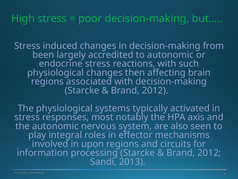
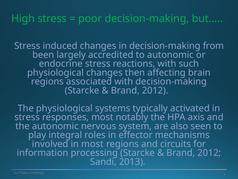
in upon: upon -> most (92, 144)
